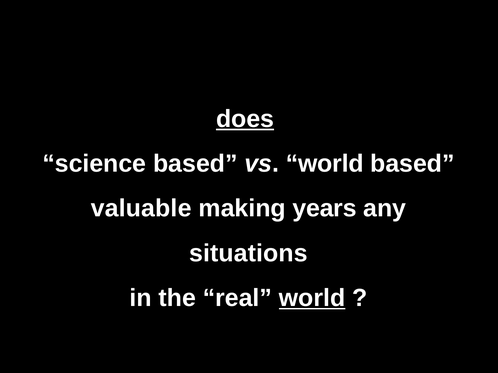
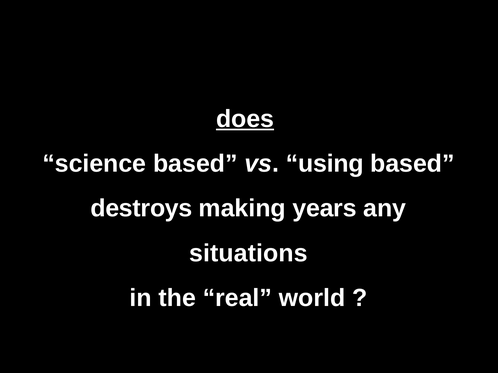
vs world: world -> using (325, 164)
valuable: valuable -> destroys (141, 209)
world underline: present -> none (312, 298)
